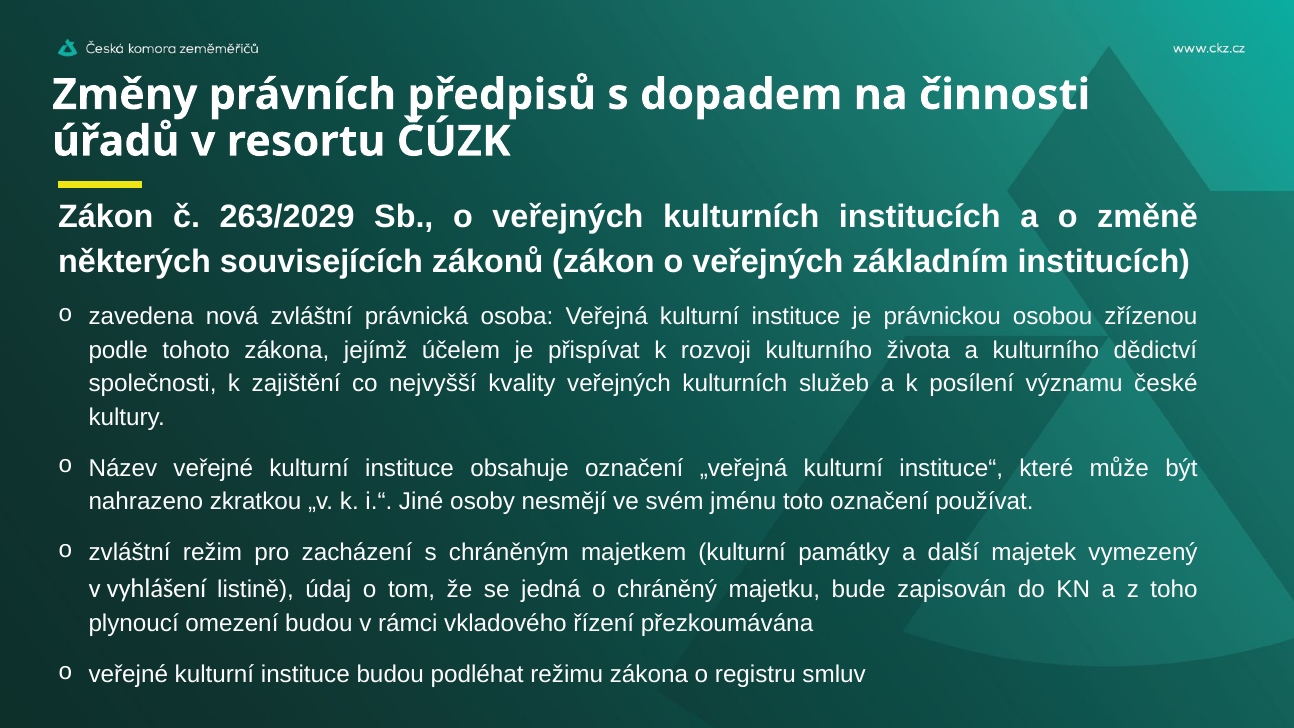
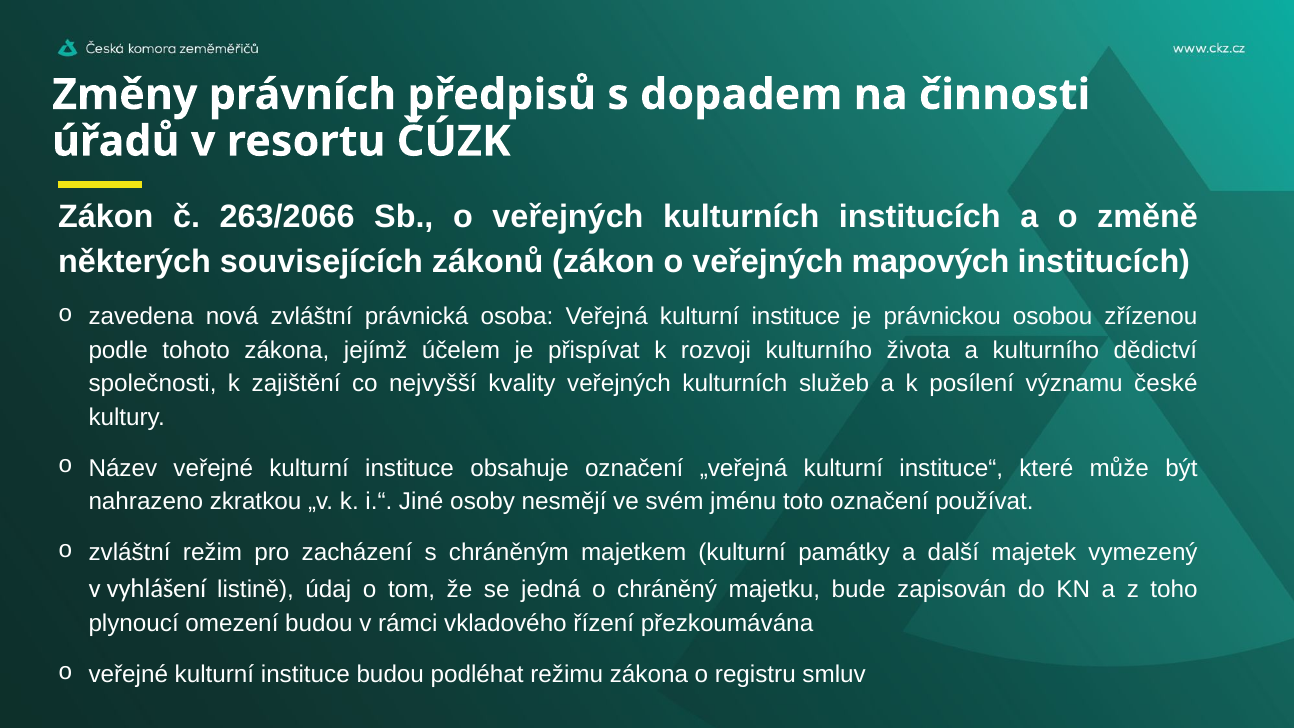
263/2029: 263/2029 -> 263/2066 (287, 217)
základním: základním -> mapových (931, 262)
